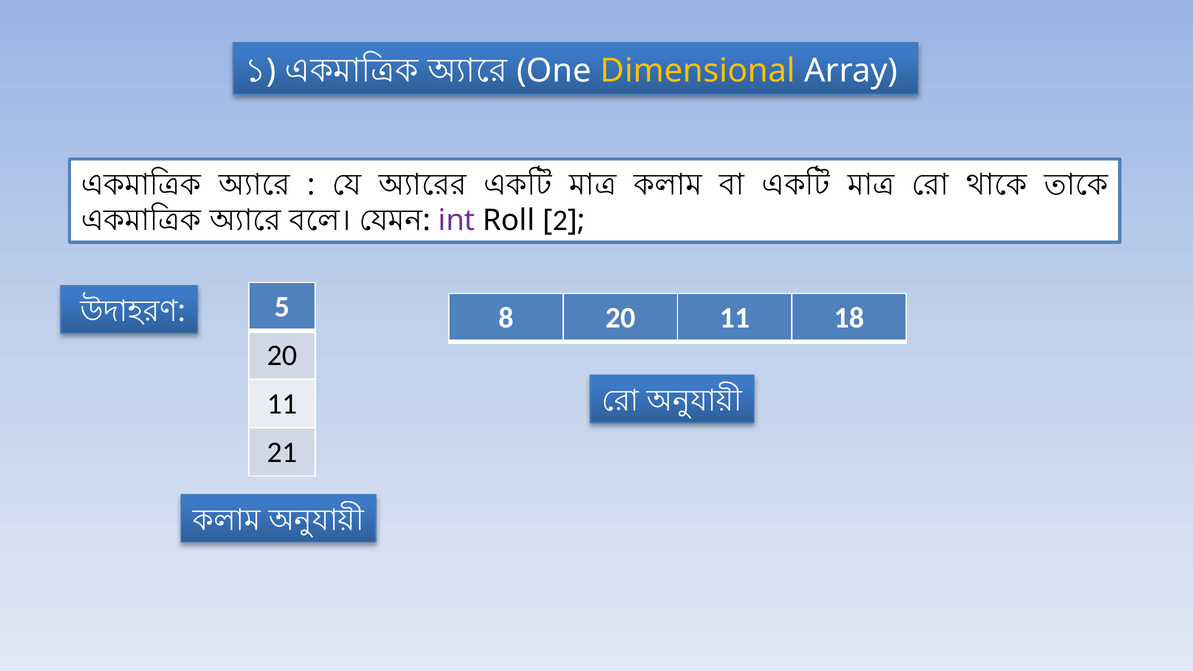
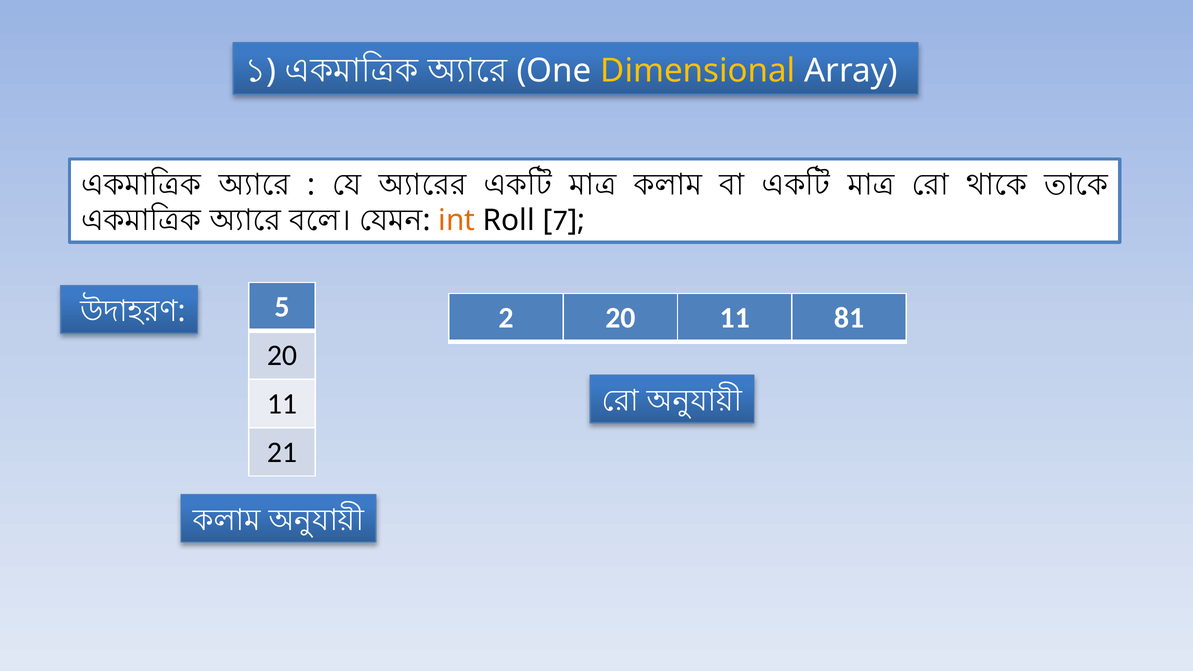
int colour: purple -> orange (457, 221)
2: 2 -> 7 (560, 221)
8: 8 -> 2 (506, 318)
18: 18 -> 81 (849, 318)
